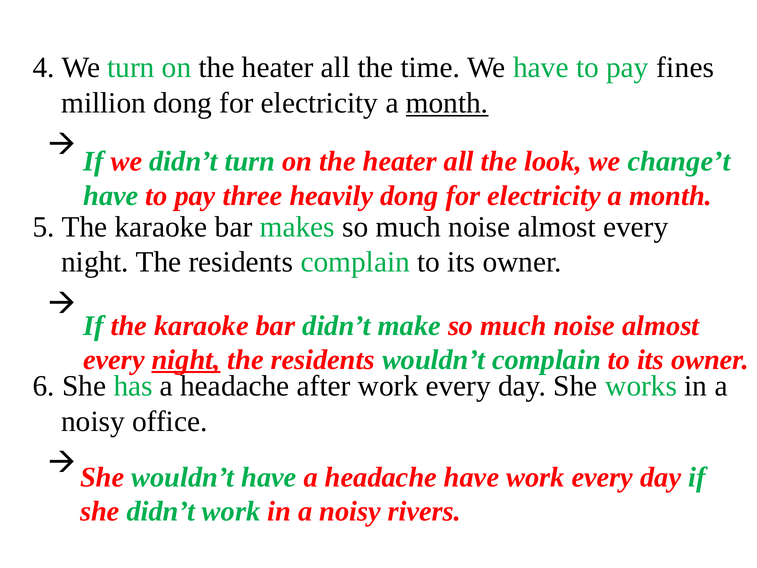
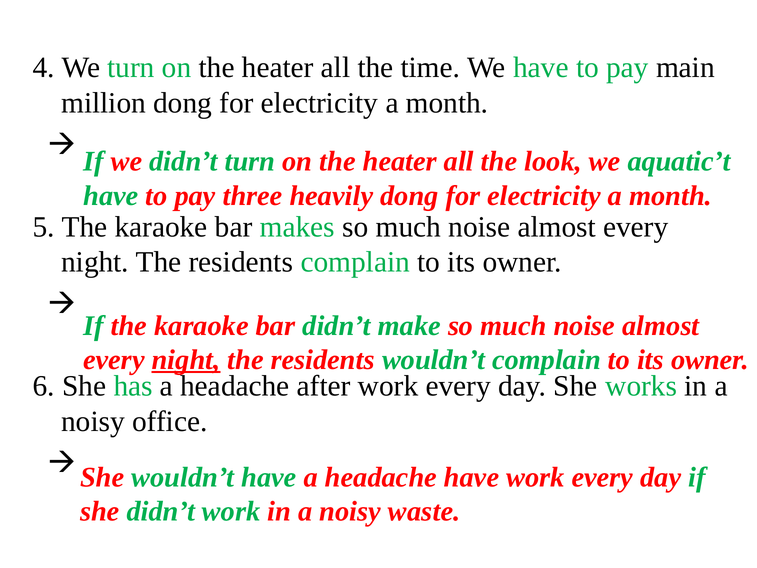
fines: fines -> main (685, 68)
month underline: present -> none (447, 103)
change’t: change’t -> aquatic’t (679, 162)
rivers: rivers -> waste (424, 511)
